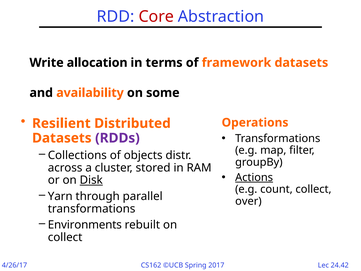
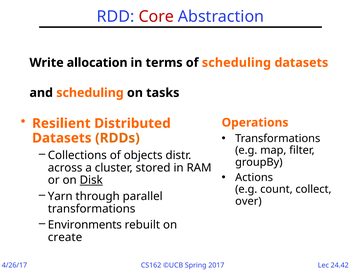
of framework: framework -> scheduling (236, 63)
and availability: availability -> scheduling (90, 93)
some: some -> tasks (163, 93)
RDDs colour: purple -> orange (117, 138)
Actions underline: present -> none (254, 177)
collect: collect -> create (65, 237)
